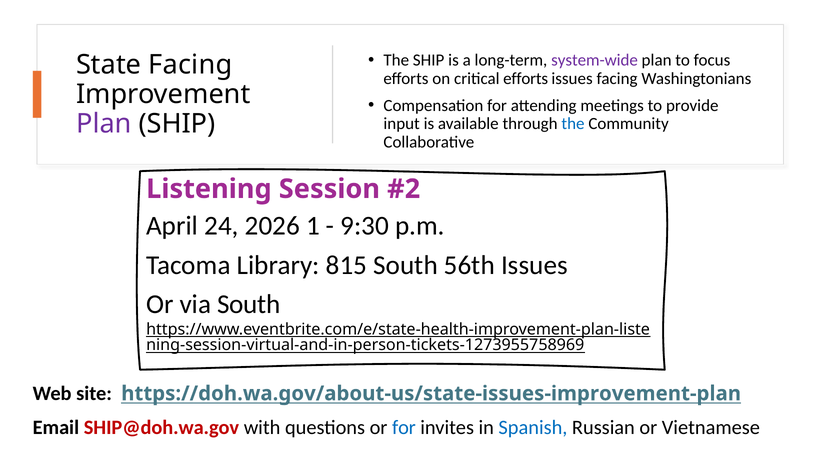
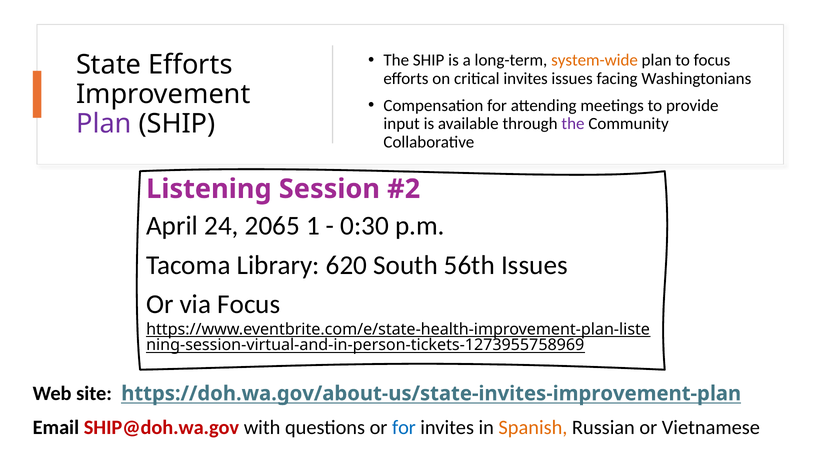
system-wide colour: purple -> orange (595, 60)
State Facing: Facing -> Efforts (190, 65)
critical efforts: efforts -> invites (526, 78)
the colour: blue -> purple (573, 124)
2026: 2026 -> 2065 (272, 226)
9:30: 9:30 -> 0:30 (365, 226)
815: 815 -> 620 (347, 265)
via South: South -> Focus (249, 304)
https://doh.wa.gov/about-us/state-issues-improvement-plan: https://doh.wa.gov/about-us/state-issues-improvement-plan -> https://doh.wa.gov/about-us/state-invites-improvement-plan (431, 393)
Spanish colour: blue -> orange (533, 427)
